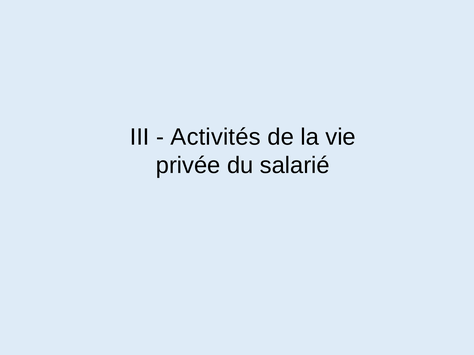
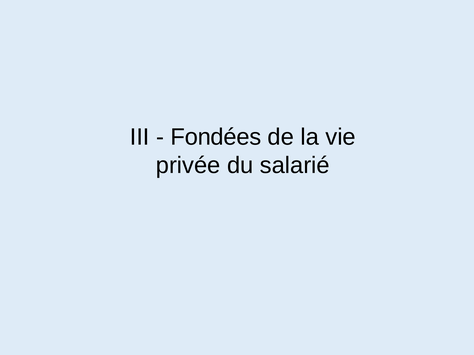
Activités: Activités -> Fondées (216, 137)
